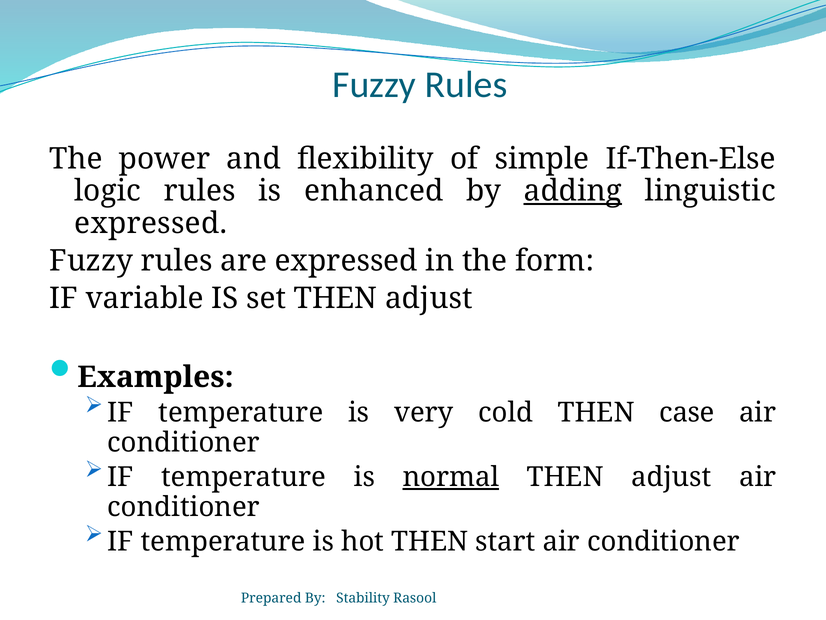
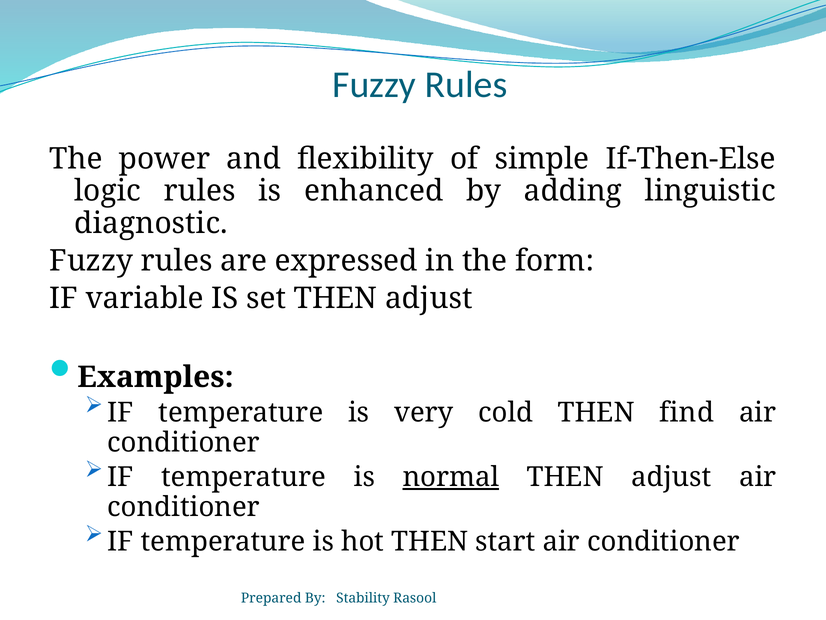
adding underline: present -> none (573, 191)
expressed: expressed -> diagnostic (151, 223)
case: case -> find (687, 412)
